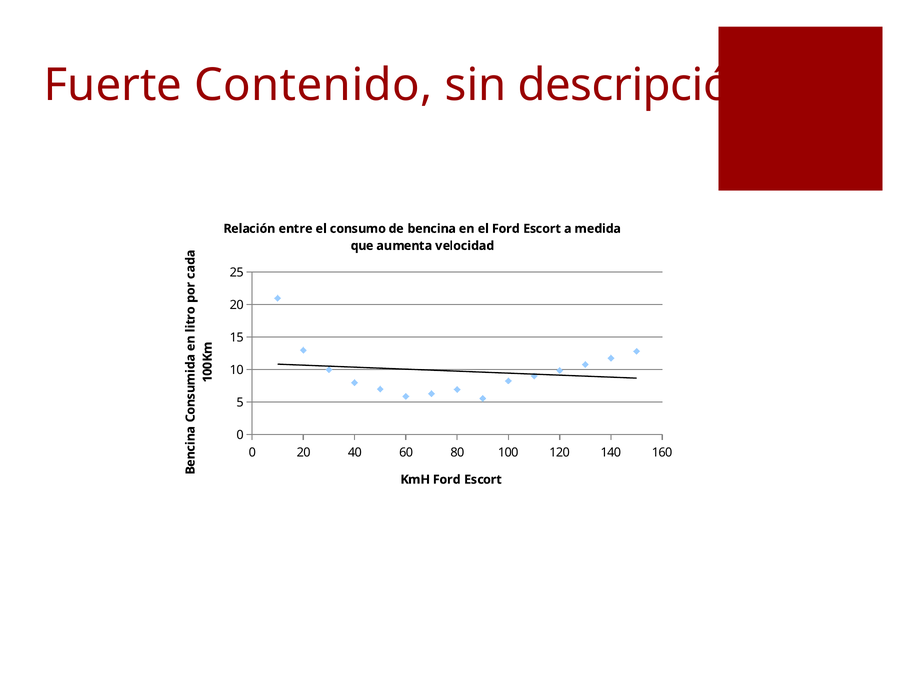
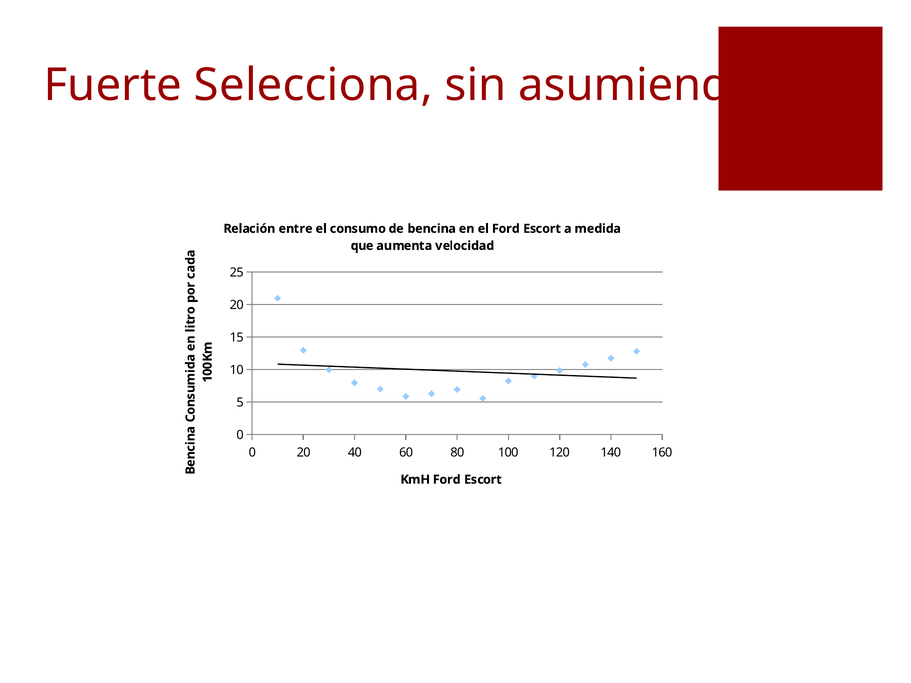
Contenido: Contenido -> Selecciona (313, 85)
descripción: descripción -> asumiendo (644, 85)
